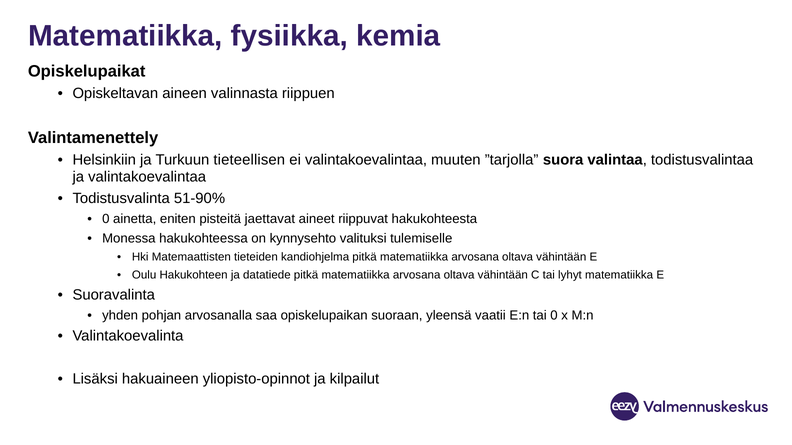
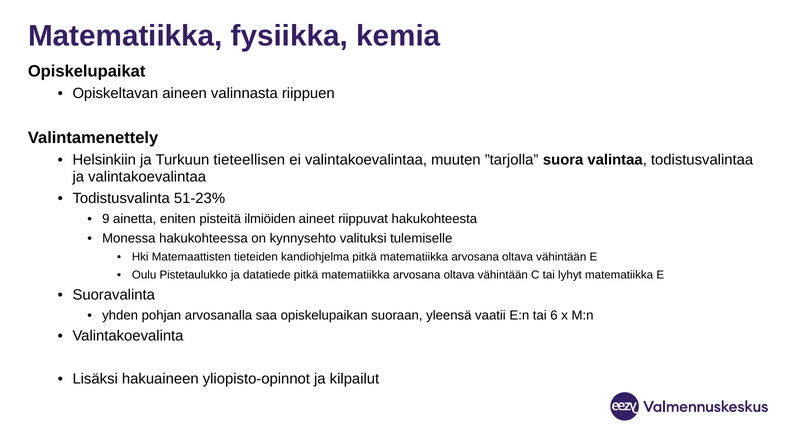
51-90%: 51-90% -> 51-23% (199, 198)
0: 0 -> 9 (106, 219)
jaettavat: jaettavat -> ilmiöiden (270, 219)
Hakukohteen: Hakukohteen -> Pistetaulukko (194, 275)
tai 0: 0 -> 6 (554, 316)
